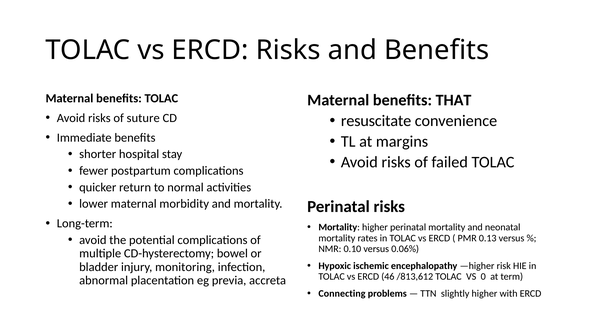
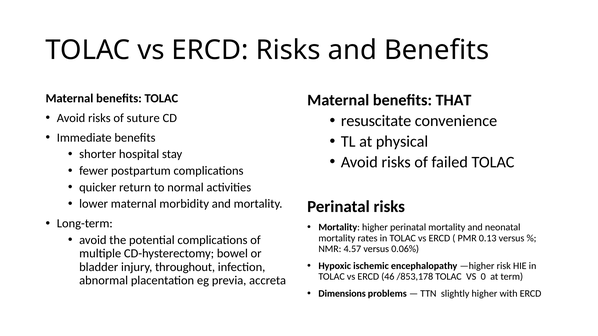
margins: margins -> physical (402, 142)
0.10: 0.10 -> 4.57 (352, 249)
monitoring: monitoring -> throughout (185, 267)
/813,612: /813,612 -> /853,178 (415, 277)
Connecting: Connecting -> Dimensions (342, 294)
